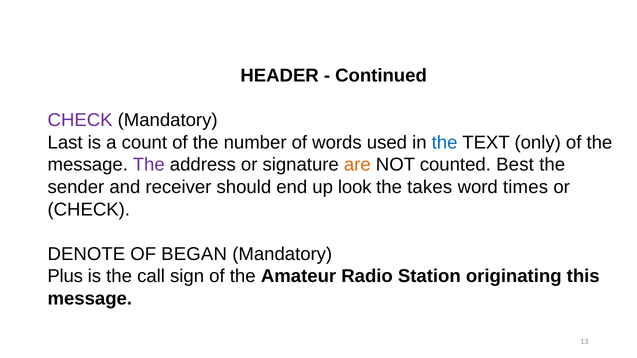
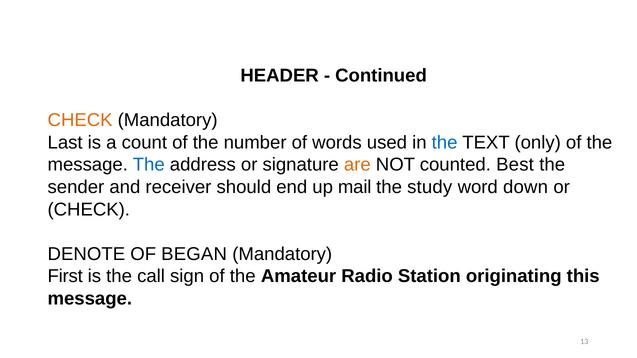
CHECK colour: purple -> orange (80, 120)
The colour: purple -> blue (149, 165)
look: look -> mail (355, 187)
takes: takes -> study (430, 187)
times: times -> down (526, 187)
Plus: Plus -> First (65, 277)
